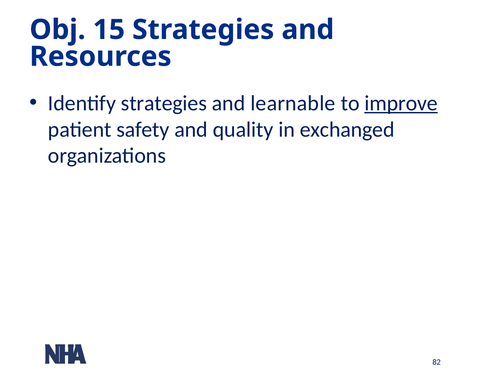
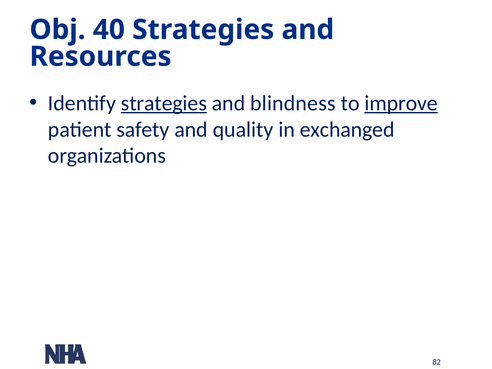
15: 15 -> 40 (109, 30)
strategies underline: none -> present (164, 103)
learnable: learnable -> blindness (293, 103)
